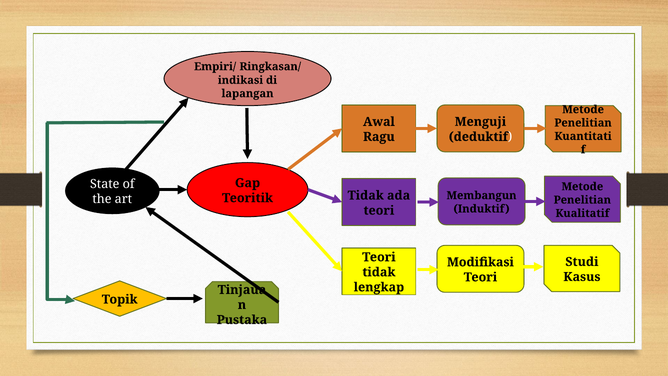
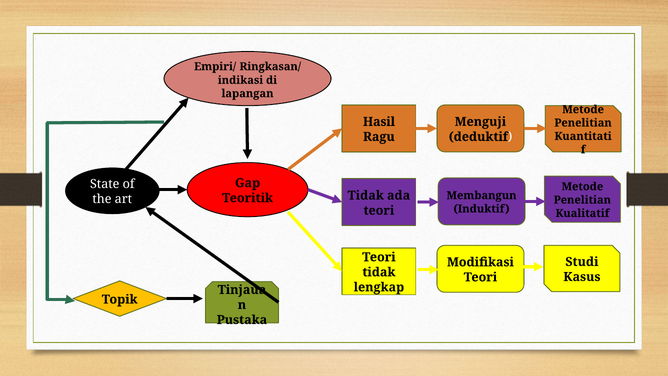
Awal: Awal -> Hasil (379, 122)
